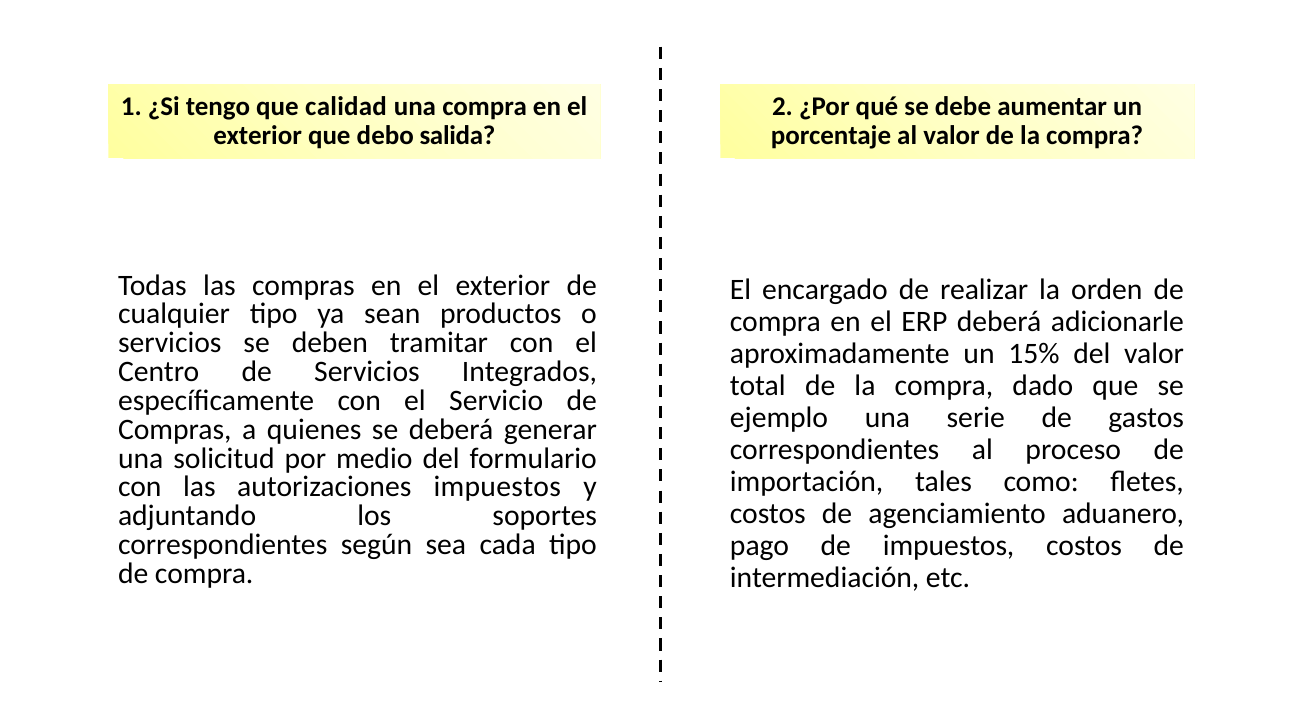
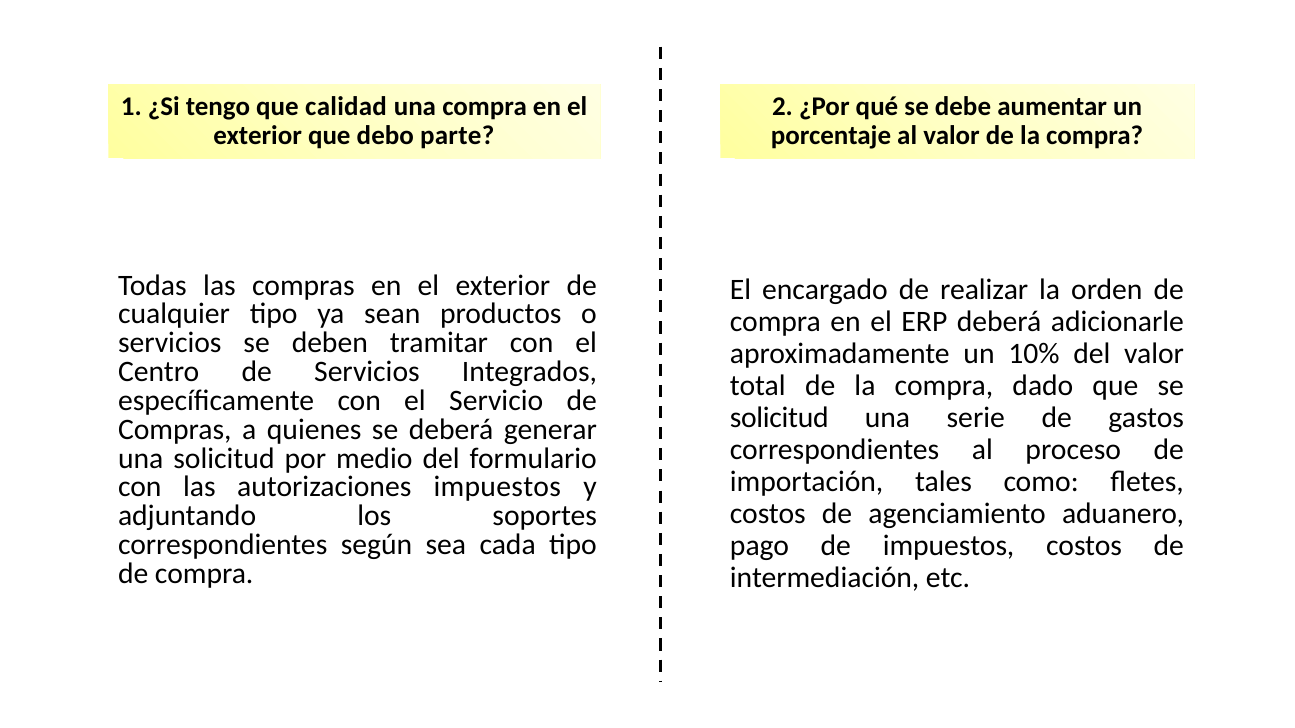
salida: salida -> parte (457, 136)
15%: 15% -> 10% (1034, 354)
ejemplo: ejemplo -> solicitud (779, 418)
